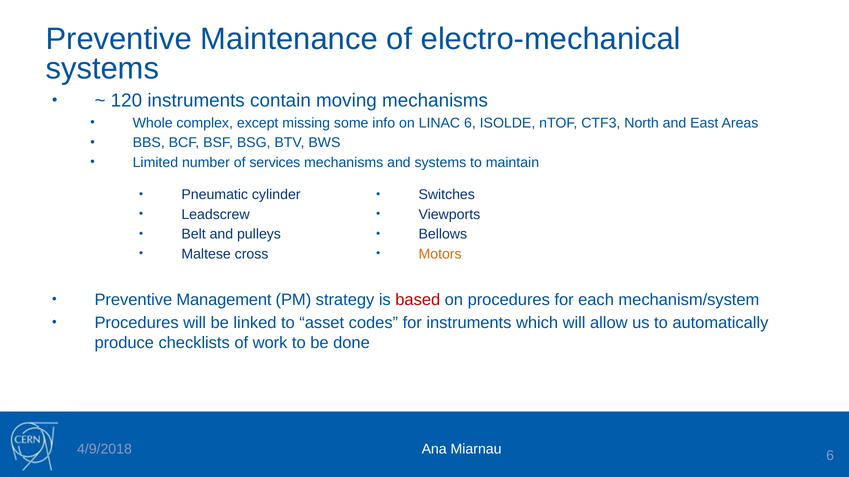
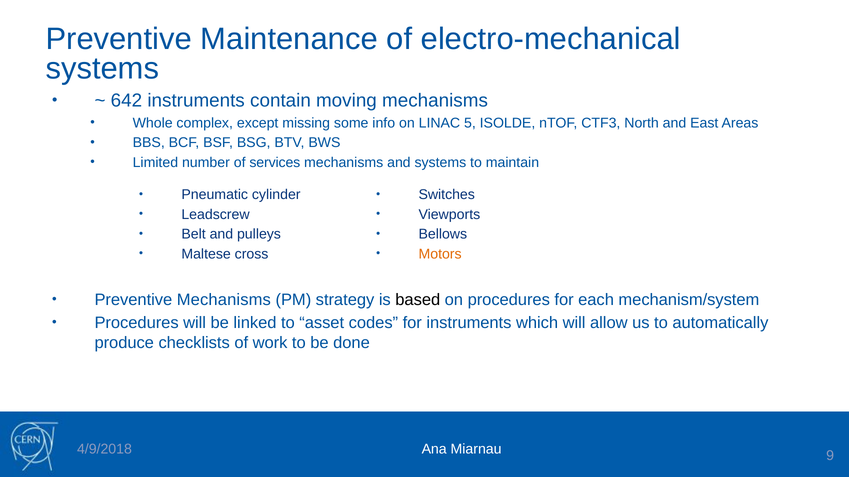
120: 120 -> 642 (126, 101)
LINAC 6: 6 -> 5 (470, 123)
Preventive Management: Management -> Mechanisms (224, 300)
based colour: red -> black (418, 300)
Miarnau 6: 6 -> 9 (830, 456)
